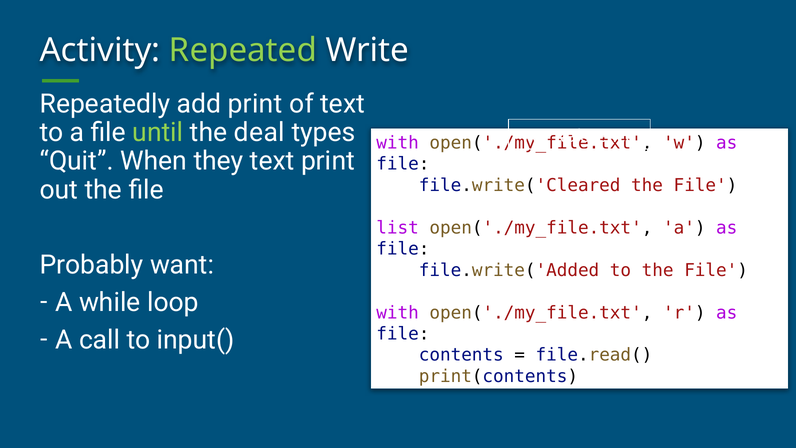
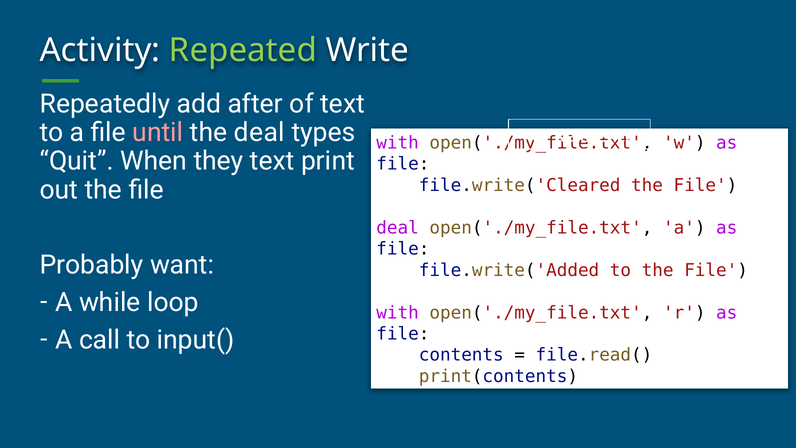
add print: print -> after (255, 104)
until colour: light green -> pink (158, 132)
list: list -> deal (398, 228)
